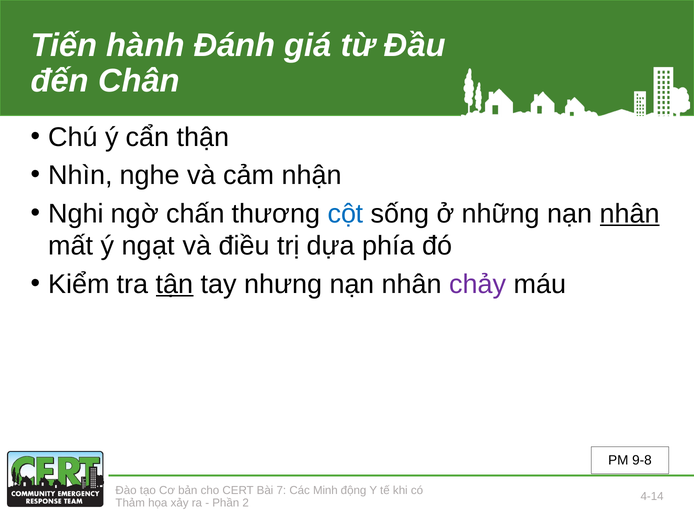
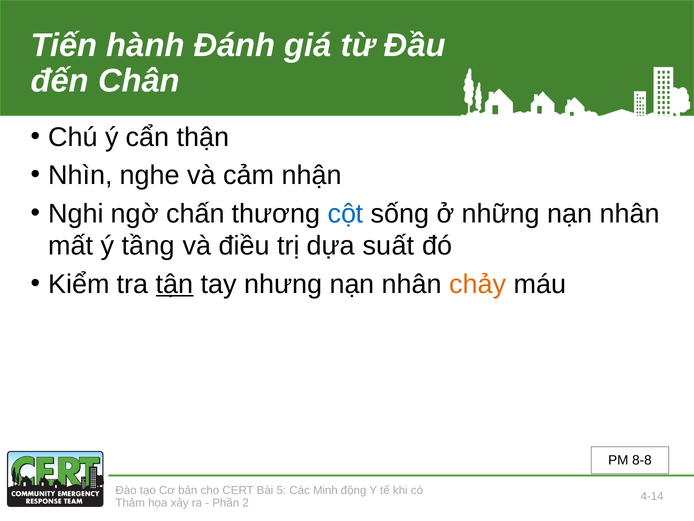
nhân underline: present -> none (630, 213)
ngạt: ngạt -> tầng (148, 246)
phía: phía -> suất (388, 246)
chảy colour: purple -> orange (478, 284)
9-8: 9-8 -> 8-8 (642, 460)
7: 7 -> 5 (281, 490)
